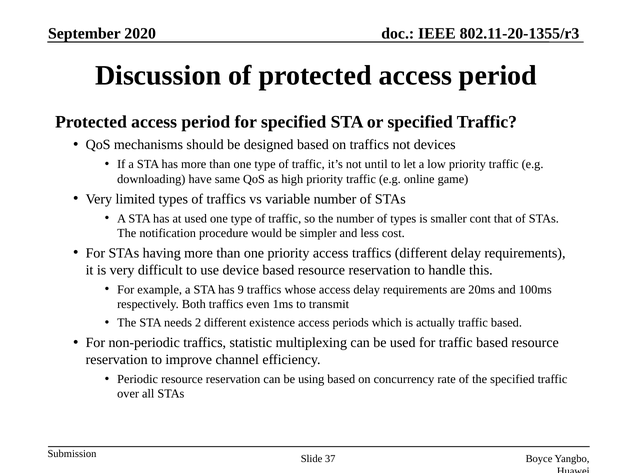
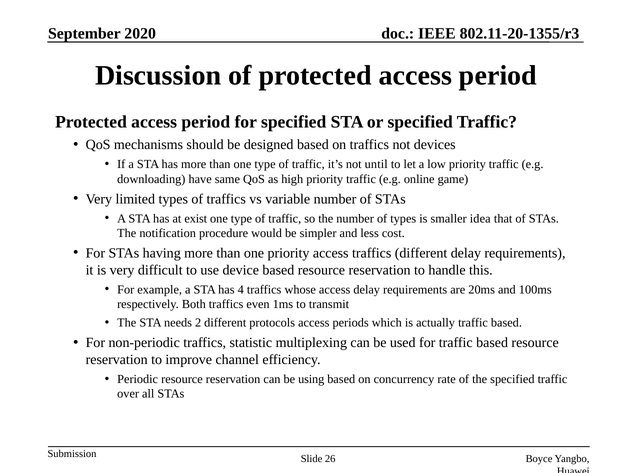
at used: used -> exist (196, 219)
cont: cont -> idea (480, 219)
9: 9 -> 4 (241, 290)
existence: existence -> protocols (272, 323)
37: 37 -> 26 (330, 459)
